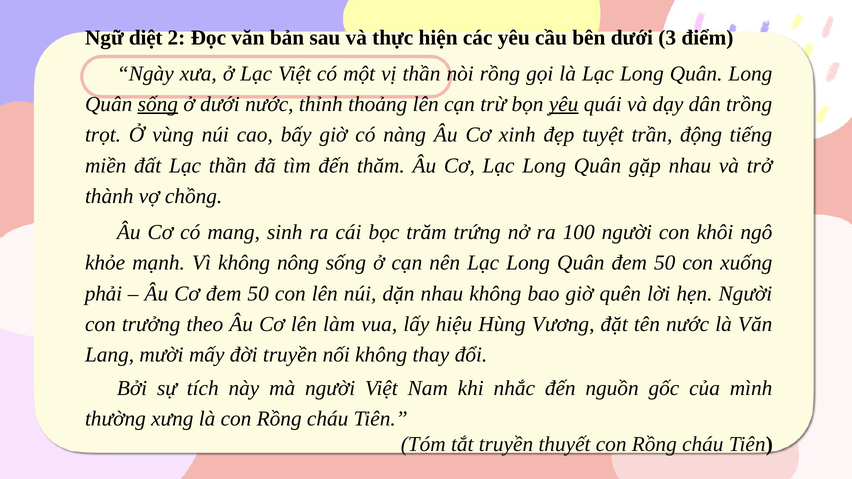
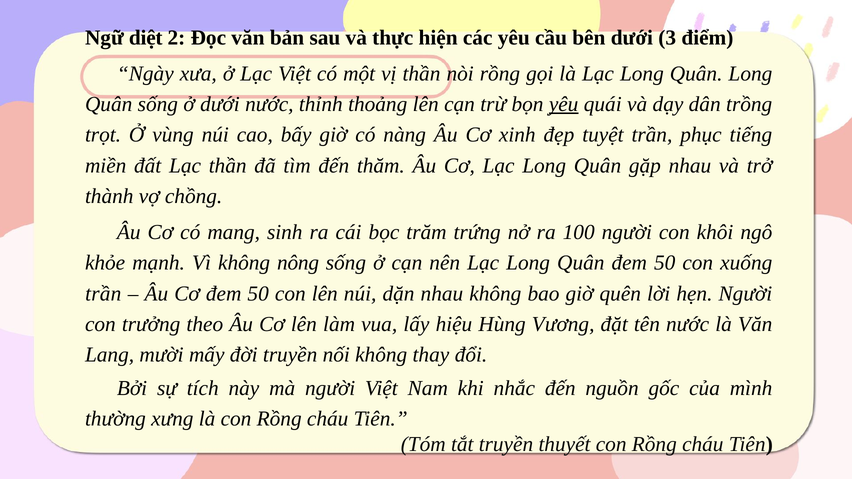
sống underline: present -> none (158, 104)
động: động -> phục (701, 135)
phải: phải -> trần (103, 294)
